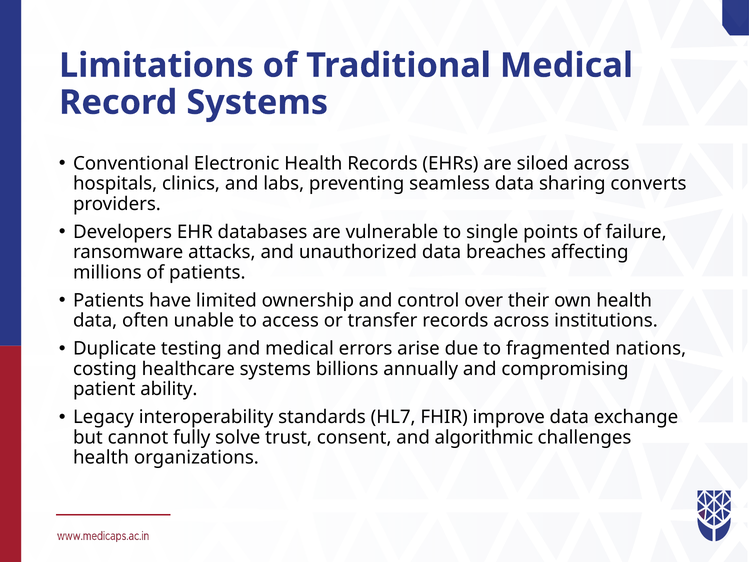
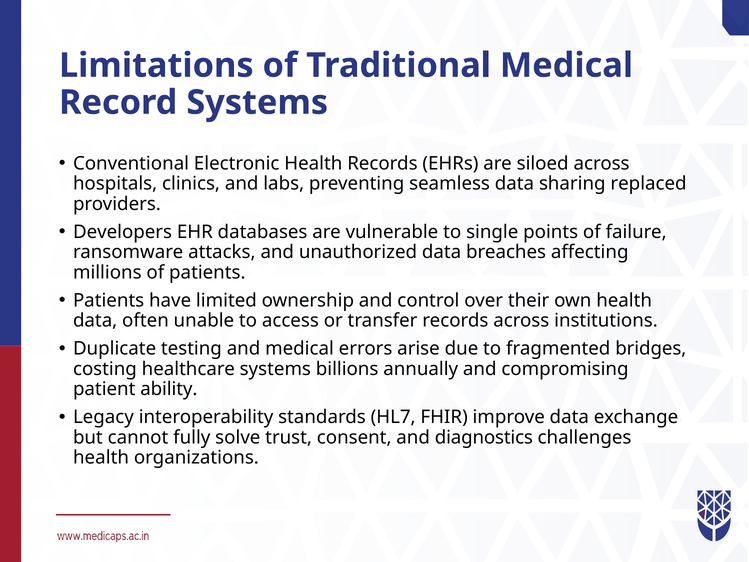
converts: converts -> replaced (649, 184)
nations: nations -> bridges (651, 349)
algorithmic: algorithmic -> diagnostics (484, 437)
